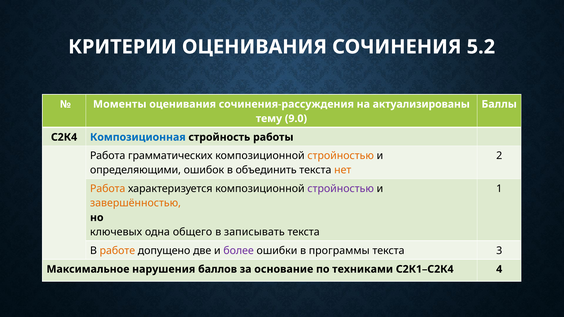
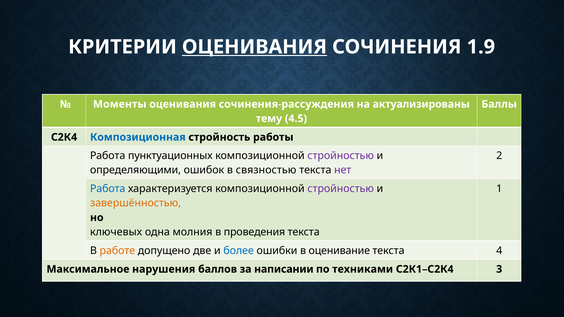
ОЦЕНИВАНИЯ underline: none -> present (254, 47)
5.2: 5.2 -> 1.9 (481, 47)
9.0: 9.0 -> 4.5 (296, 119)
грамматических: грамматических -> пунктуационных (170, 156)
стройностью colour: orange -> purple (341, 156)
объединить: объединить -> связностью (266, 170)
нет colour: orange -> purple (343, 170)
Работа colour: orange -> blue (108, 189)
общего: общего -> молния (193, 232)
записывать: записывать -> проведения (254, 232)
более colour: purple -> blue (239, 251)
программы: программы -> оценивание (339, 251)
3: 3 -> 4 (499, 251)
основание: основание -> написании (284, 269)
4: 4 -> 3 (499, 269)
